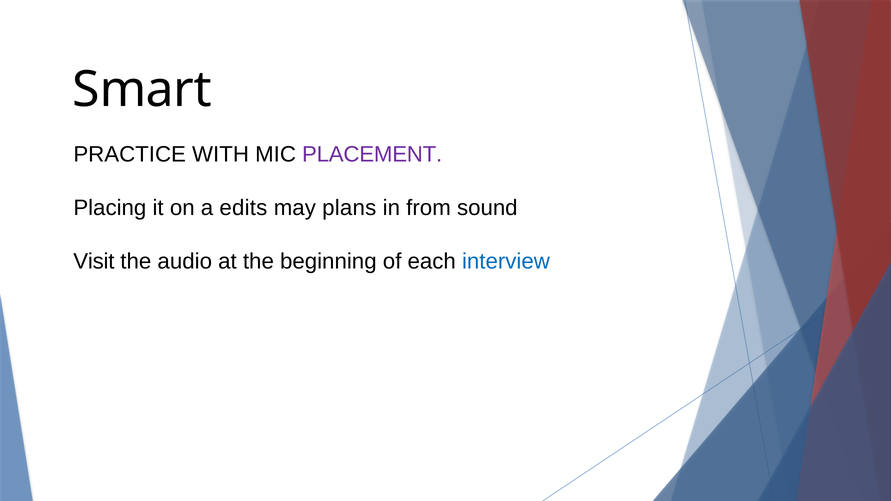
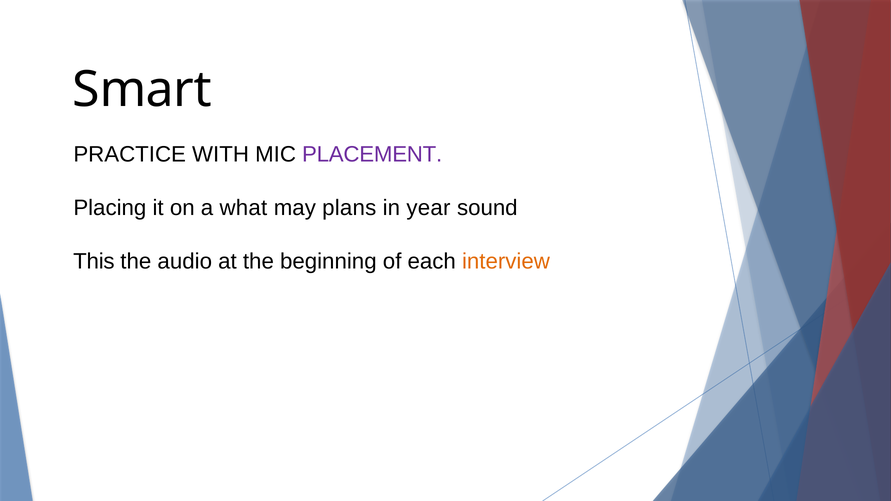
edits: edits -> what (243, 208)
from: from -> year (428, 208)
Visit: Visit -> This (94, 261)
interview colour: blue -> orange (506, 261)
